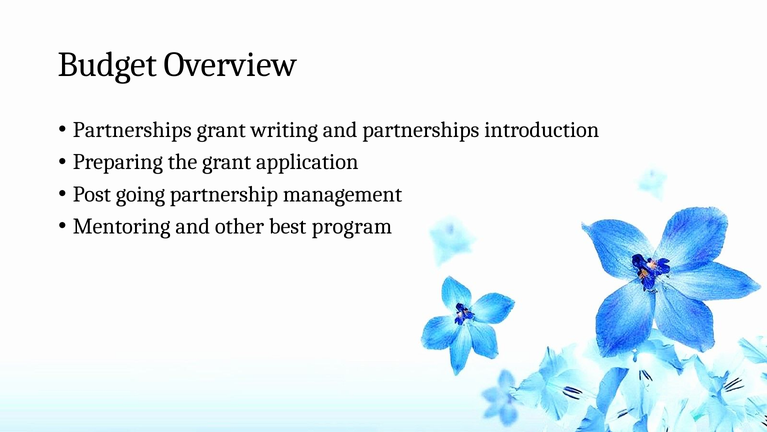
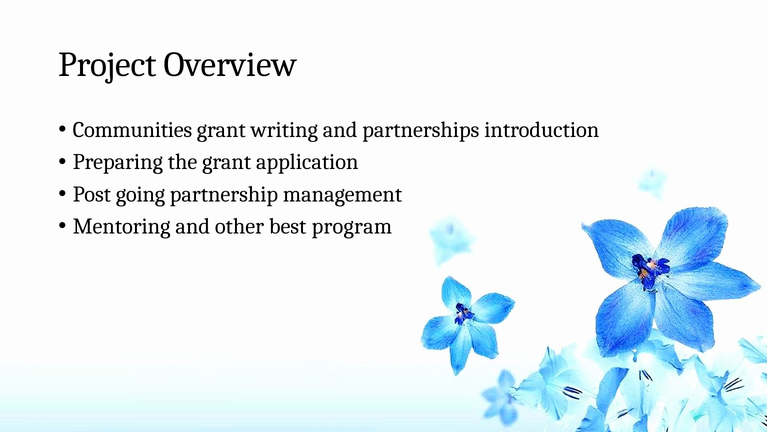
Budget: Budget -> Project (107, 64)
Partnerships: Partnerships -> Communities (132, 130)
